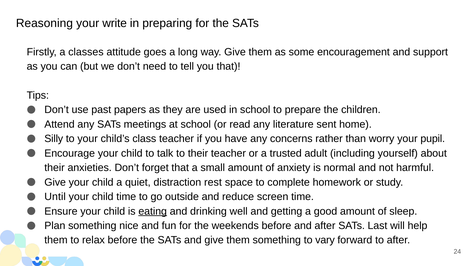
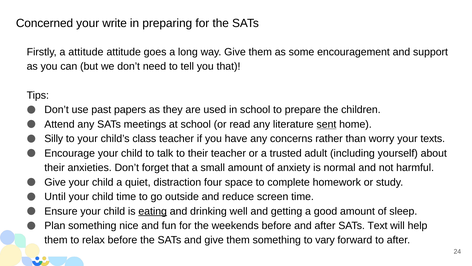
Reasoning: Reasoning -> Concerned (45, 23)
a classes: classes -> attitude (86, 52)
sent underline: none -> present (326, 124)
pupil: pupil -> texts (433, 139)
rest: rest -> four (213, 182)
Last: Last -> Text (378, 225)
